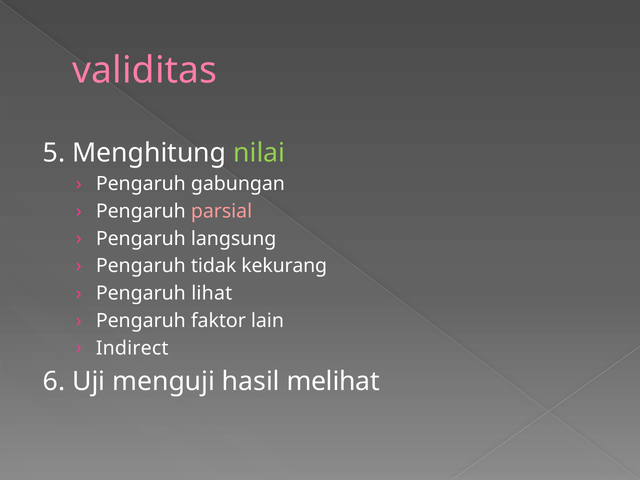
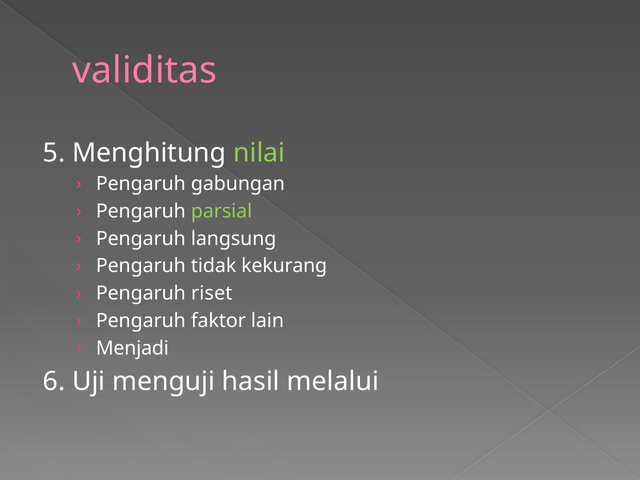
parsial colour: pink -> light green (222, 211)
lihat: lihat -> riset (212, 293)
Indirect: Indirect -> Menjadi (132, 348)
melihat: melihat -> melalui (333, 382)
